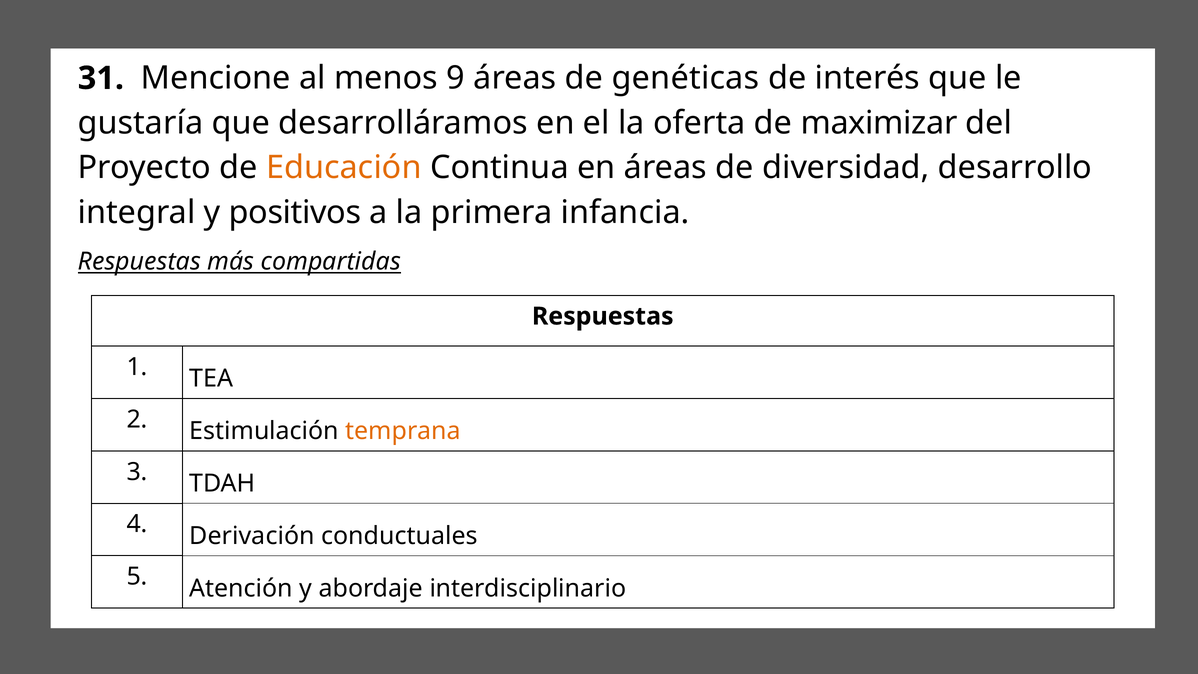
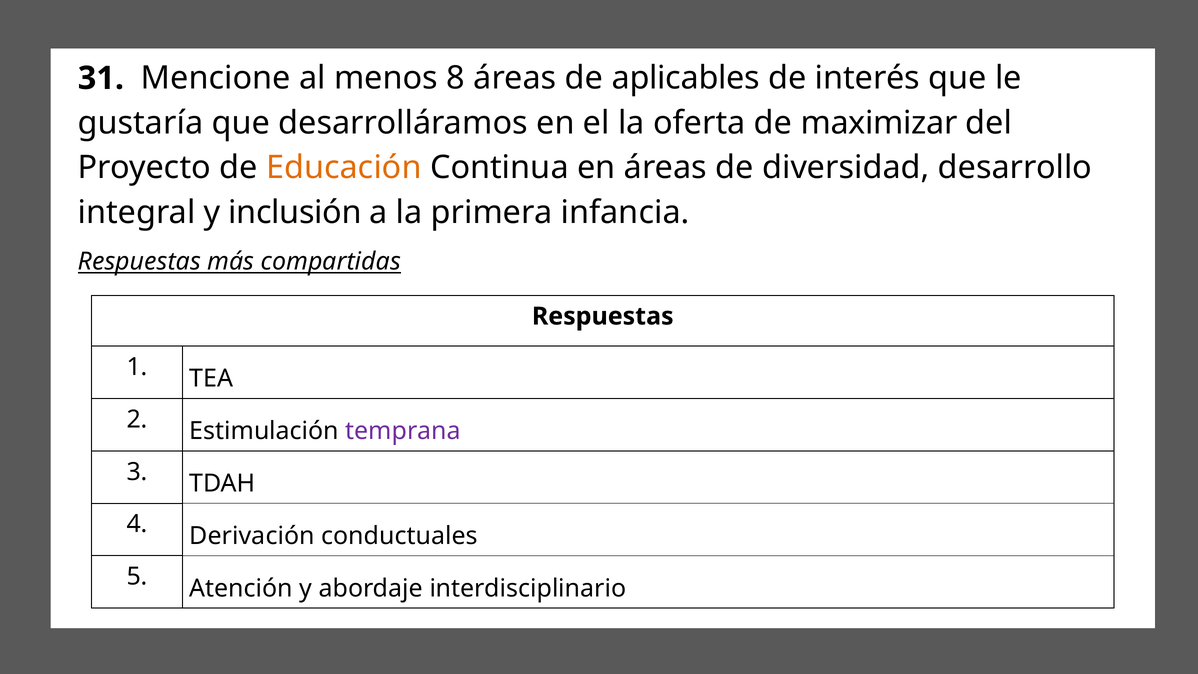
9: 9 -> 8 (456, 78)
genéticas: genéticas -> aplicables (686, 78)
positivos: positivos -> inclusión (295, 212)
temprana colour: orange -> purple (403, 431)
